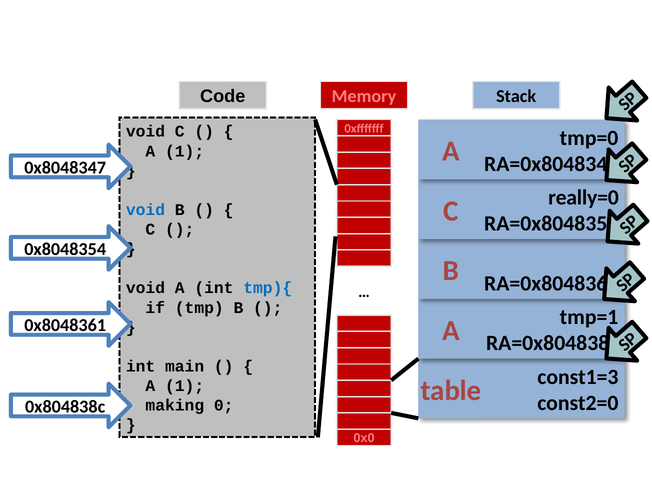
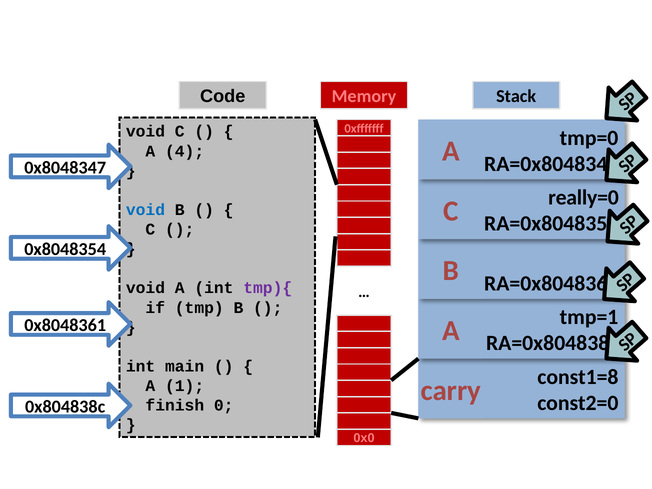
1: 1 -> 4 (185, 151)
tmp){ colour: blue -> purple (268, 288)
const1=3: const1=3 -> const1=8 (578, 377)
table: table -> carry (451, 390)
making: making -> finish (175, 405)
